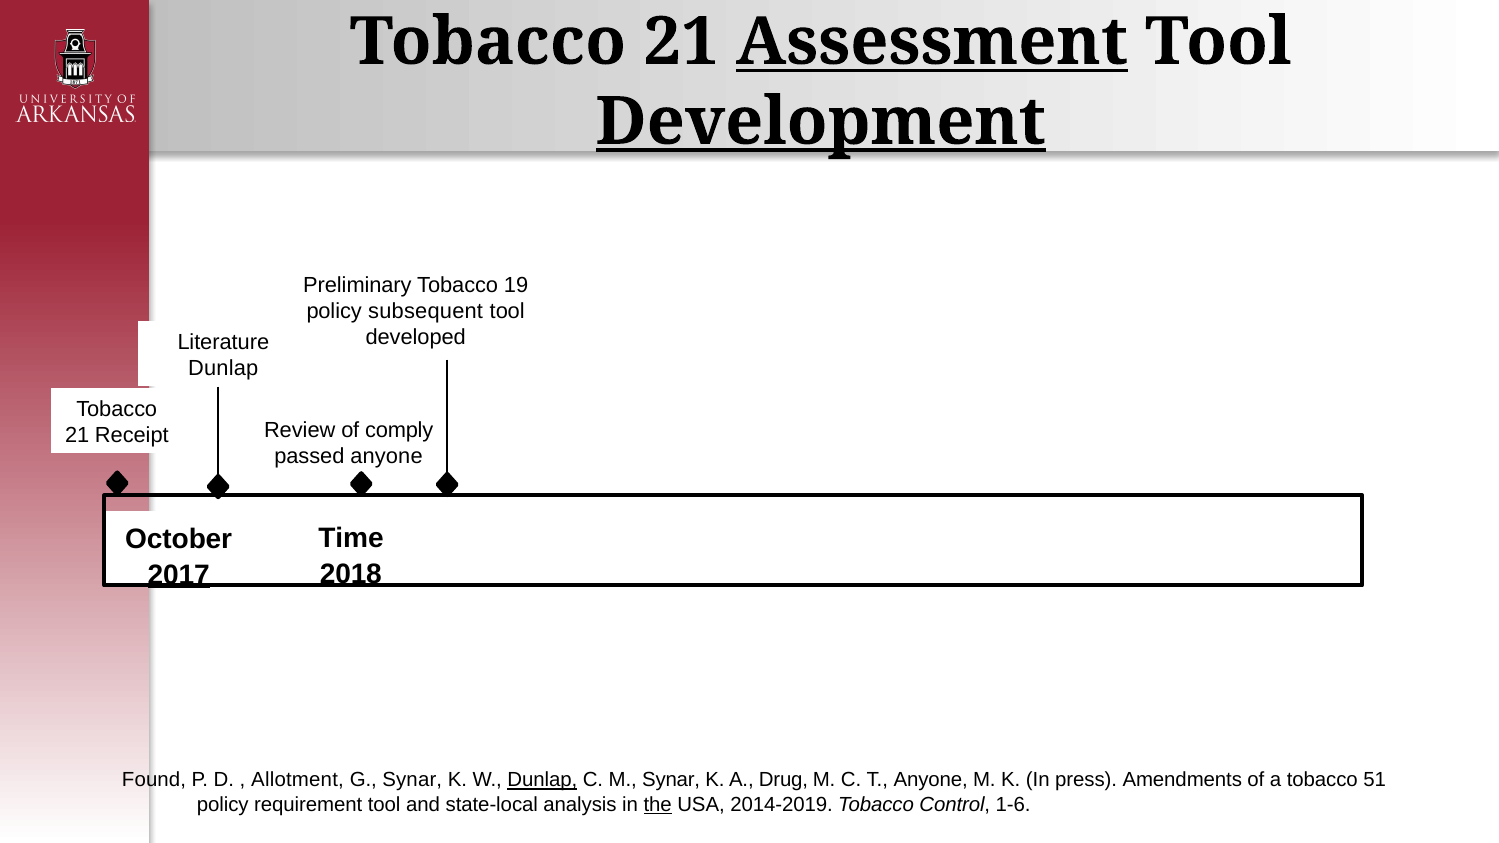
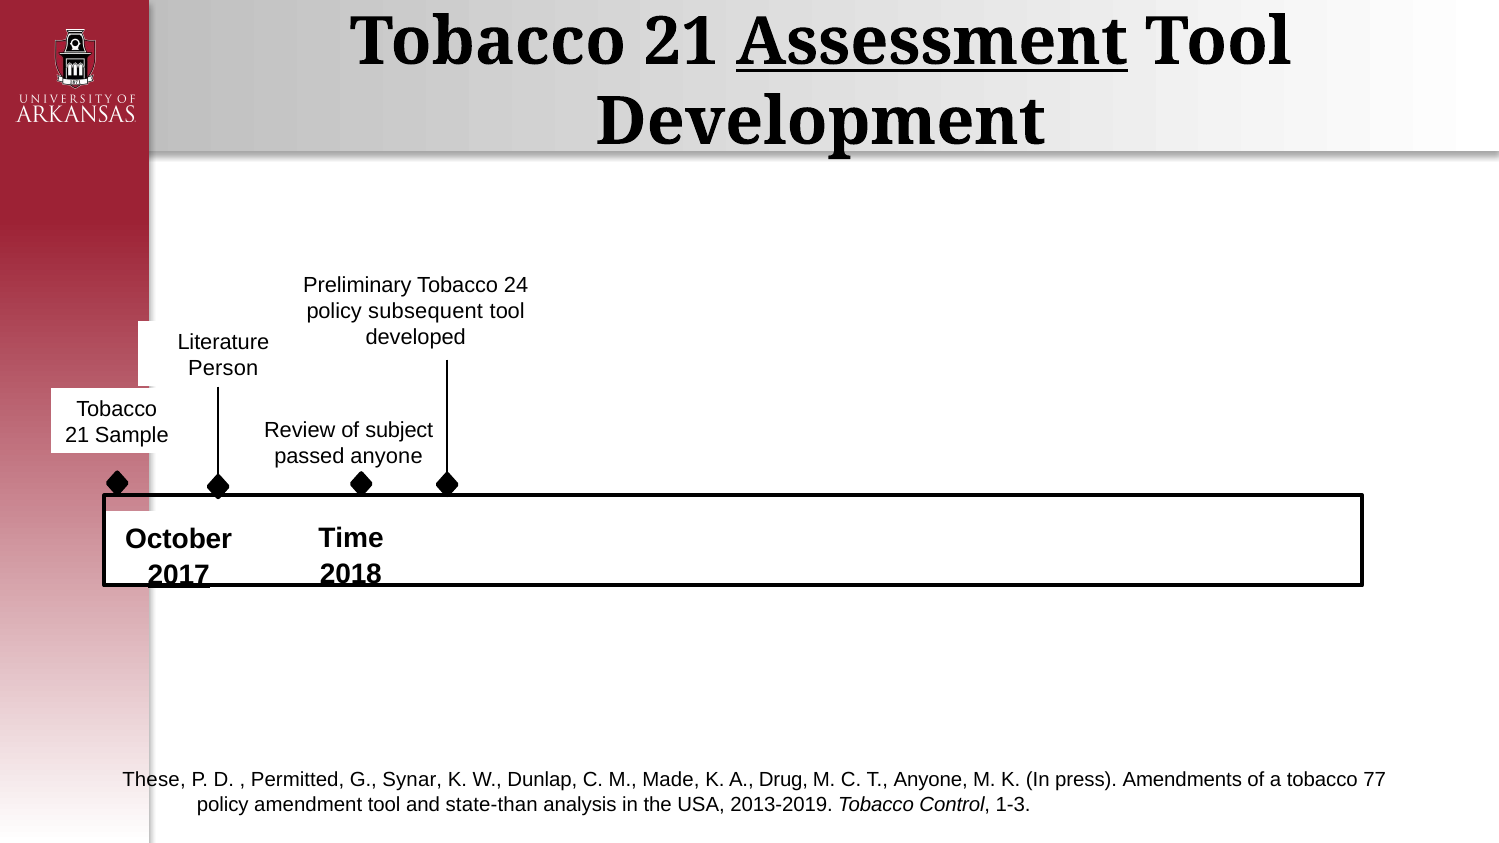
Development underline: present -> none (821, 122)
19: 19 -> 24 (516, 285)
Dunlap: Dunlap -> Person (223, 368)
comply: comply -> subject (399, 430)
Receipt: Receipt -> Sample (132, 435)
Found: Found -> These (154, 780)
Allotment: Allotment -> Permitted (298, 780)
Dunlap underline: present -> none (542, 780)
M Synar: Synar -> Made (671, 780)
51: 51 -> 77 (1375, 780)
requirement: requirement -> amendment (308, 805)
state-local: state-local -> state-than (492, 805)
the underline: present -> none (658, 805)
2014-2019: 2014-2019 -> 2013-2019 (782, 805)
1-6: 1-6 -> 1-3 (1013, 805)
